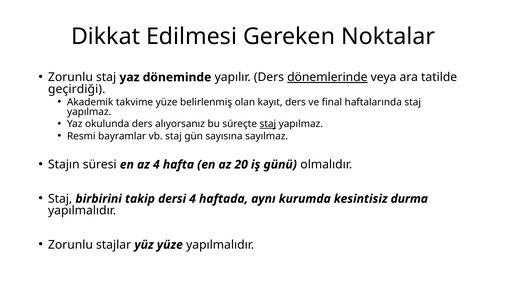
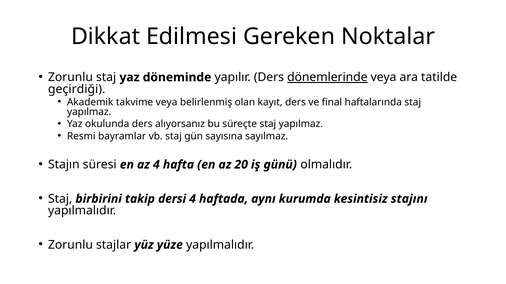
takvime yüze: yüze -> veya (167, 102)
staj underline: present -> none (268, 124)
durma: durma -> stajını (409, 199)
